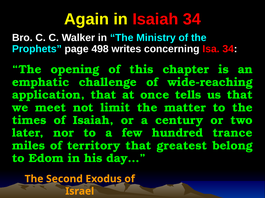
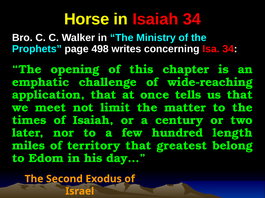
Again: Again -> Horse (87, 19)
trance: trance -> length (233, 133)
